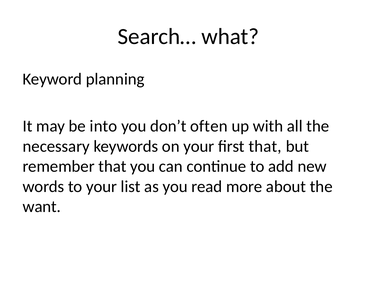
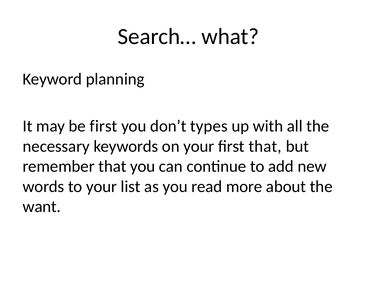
be into: into -> first (104, 126)
often: often -> types (209, 126)
